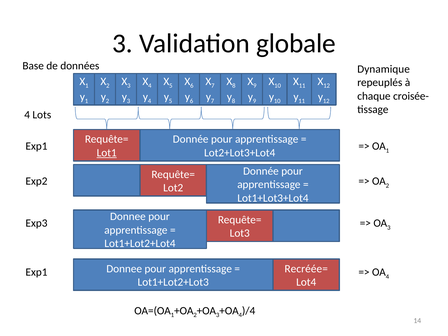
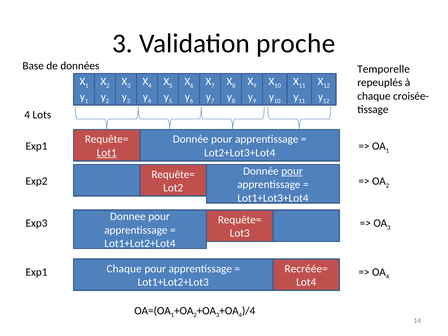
globale: globale -> proche (296, 43)
Dynamique: Dynamique -> Temporelle (384, 69)
pour underline: none -> present (292, 171)
Donnee: Donnee -> Chaque (124, 269)
